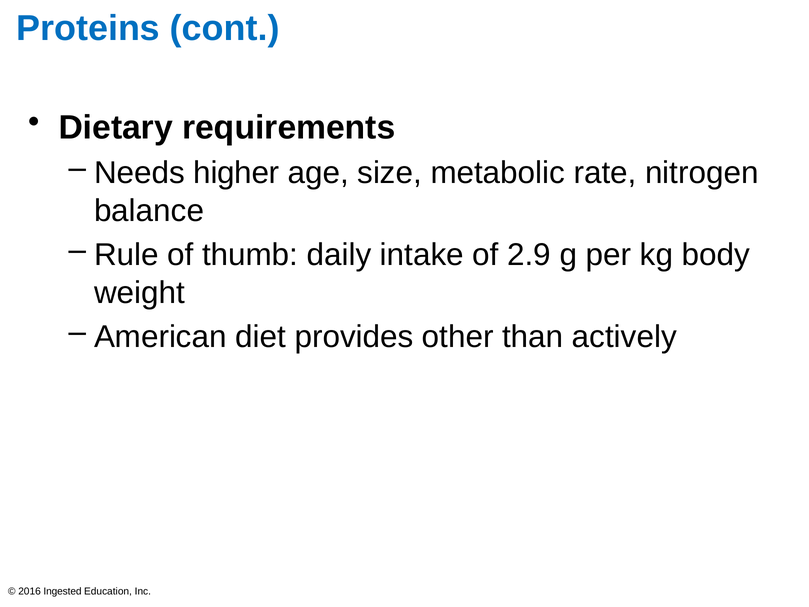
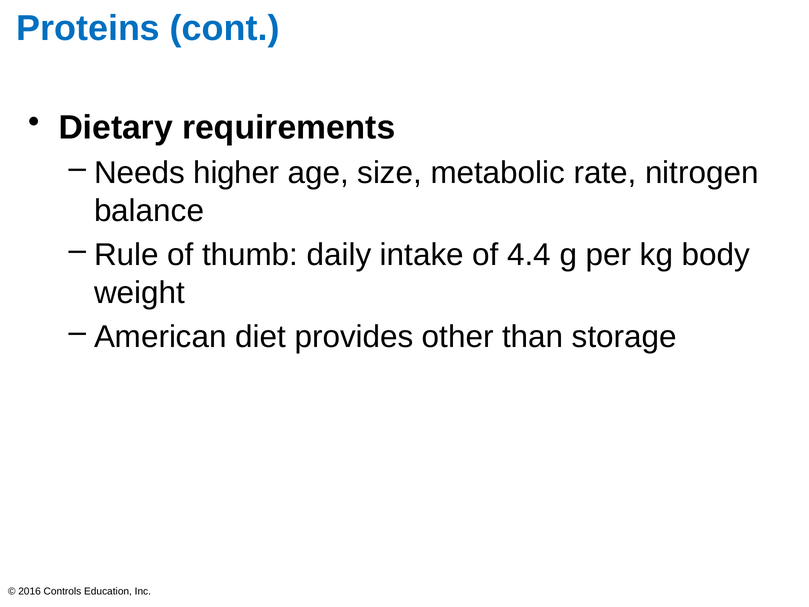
2.9: 2.9 -> 4.4 (529, 255)
actively: actively -> storage (624, 337)
Ingested: Ingested -> Controls (62, 591)
